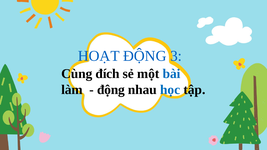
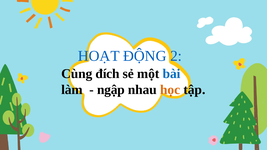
3: 3 -> 2 (176, 56)
động: động -> ngập (111, 90)
học colour: blue -> orange (170, 90)
